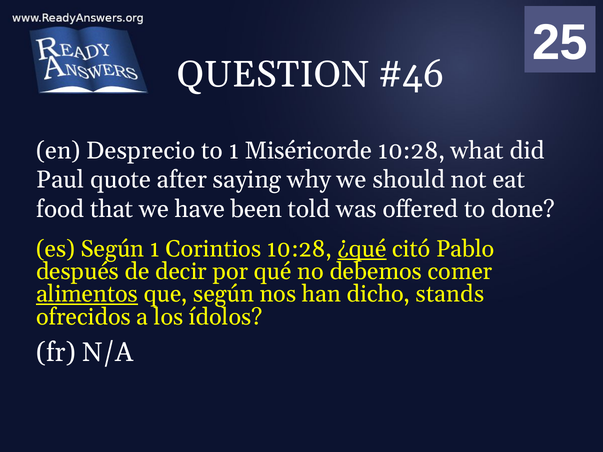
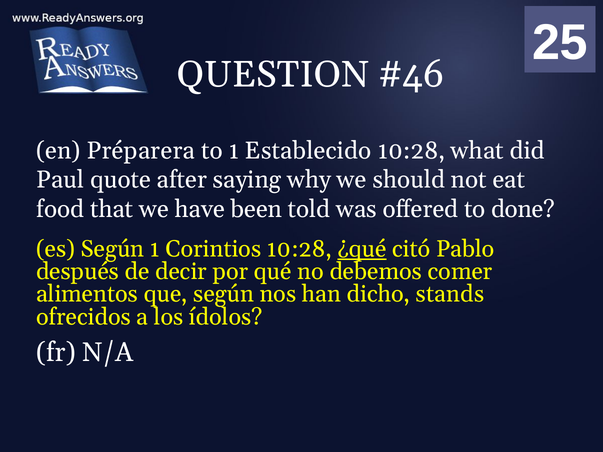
Desprecio: Desprecio -> Préparera (141, 151)
Miséricorde: Miséricorde -> Establecido (308, 151)
alimentos underline: present -> none (87, 294)
